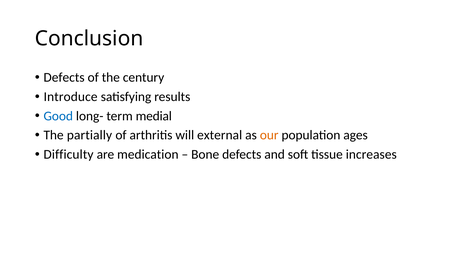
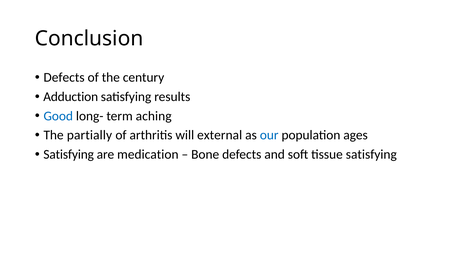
Introduce: Introduce -> Adduction (71, 97)
medial: medial -> aching (154, 116)
our colour: orange -> blue (269, 135)
Difficulty: Difficulty -> Satisfying (69, 154)
tissue increases: increases -> satisfying (371, 154)
